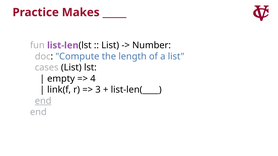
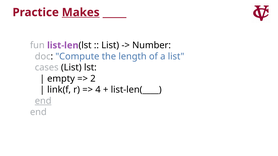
Makes underline: none -> present (81, 12)
4: 4 -> 2 (93, 79)
3: 3 -> 4 (98, 90)
